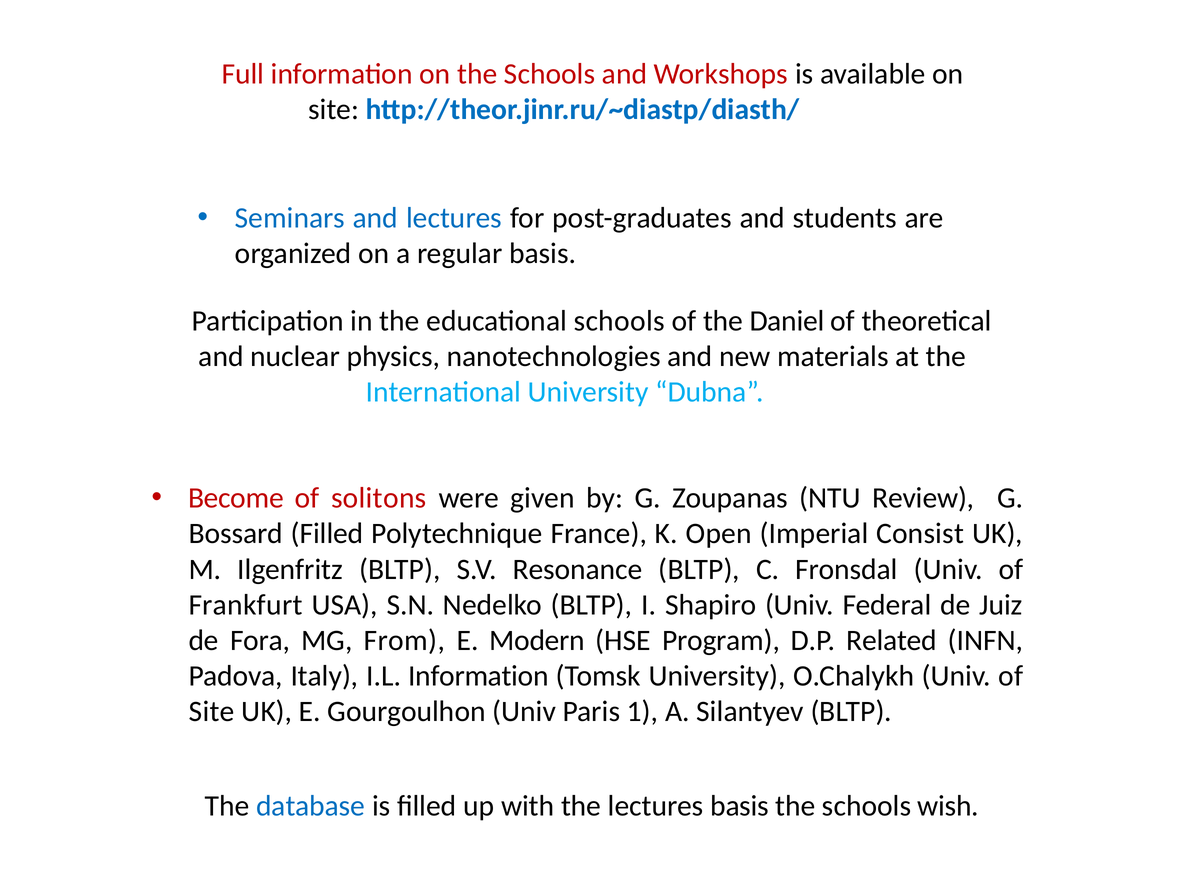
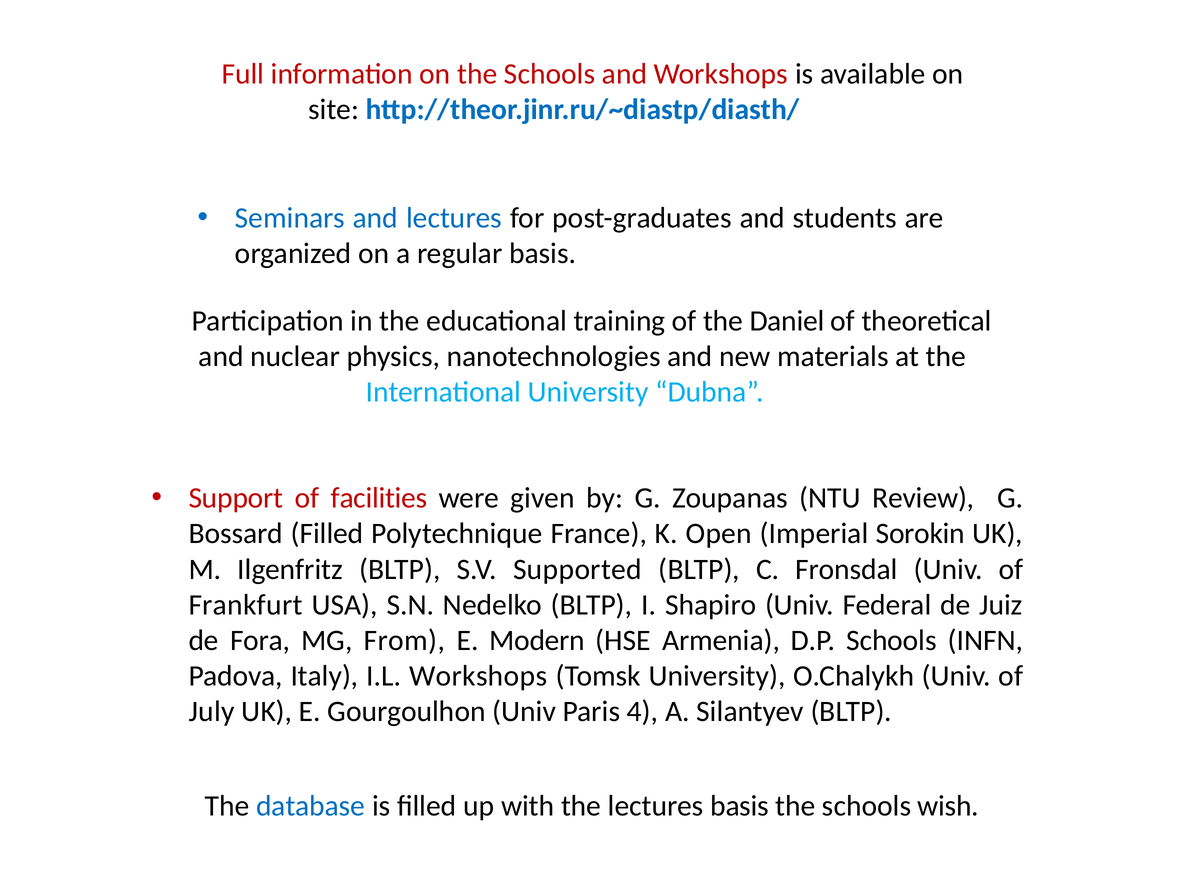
educational schools: schools -> training (619, 321)
Become: Become -> Support (236, 498)
solitons: solitons -> facilities (379, 498)
Consist: Consist -> Sorokin (920, 534)
Resonance: Resonance -> Supported (577, 569)
Program: Program -> Armenia (721, 640)
D.P Related: Related -> Schools (891, 640)
I.L Information: Information -> Workshops (478, 676)
Site: Site -> July (212, 711)
1: 1 -> 4 (643, 711)
